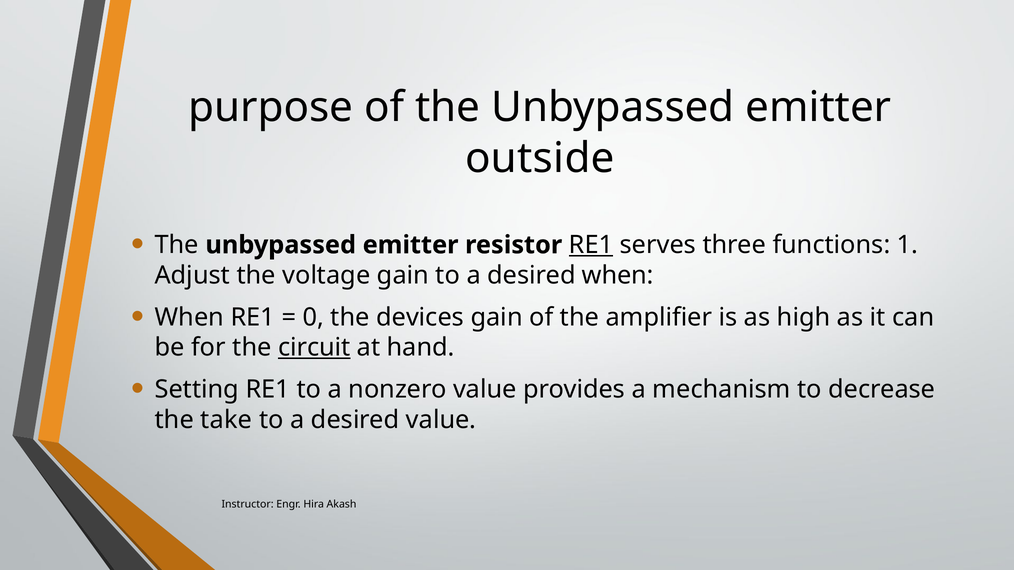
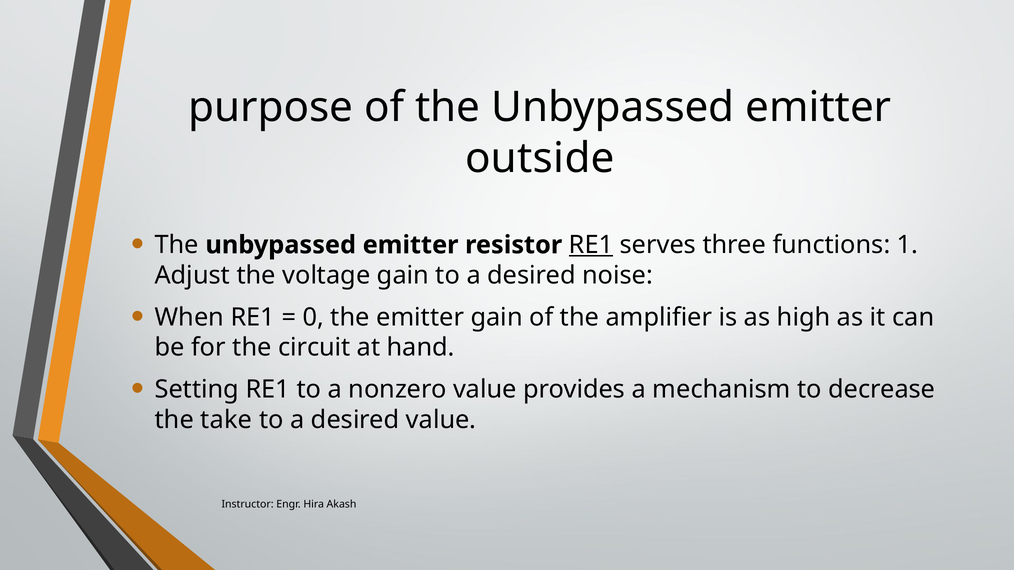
desired when: when -> noise (618, 276)
the devices: devices -> emitter (420, 317)
circuit underline: present -> none (314, 348)
